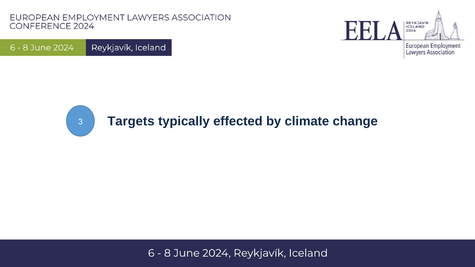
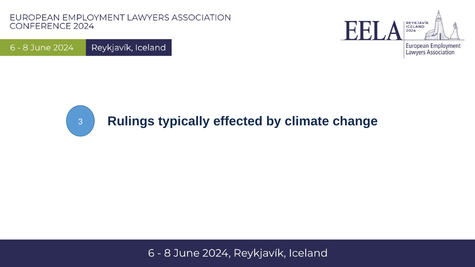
Targets: Targets -> Rulings (131, 122)
